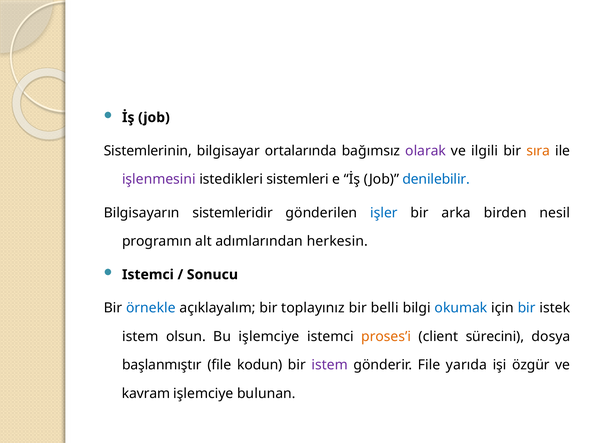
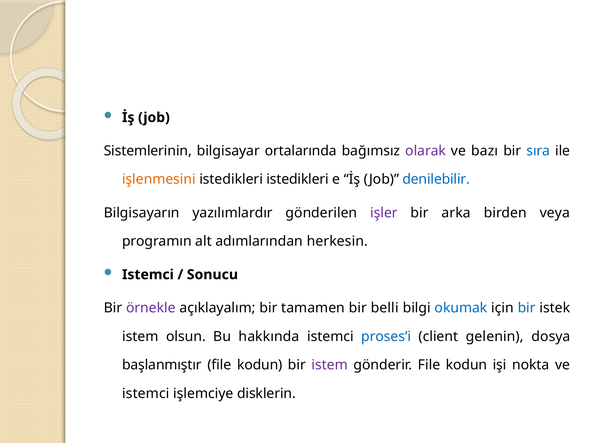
ilgili: ilgili -> bazı (485, 151)
sıra colour: orange -> blue (538, 151)
işlenmesini colour: purple -> orange (159, 179)
istedikleri sistemleri: sistemleri -> istedikleri (298, 179)
sistemleridir: sistemleridir -> yazılımlardır (233, 213)
işler colour: blue -> purple (384, 213)
nesil: nesil -> veya (555, 213)
örnekle colour: blue -> purple (151, 308)
toplayınız: toplayınız -> tamamen (313, 308)
Bu işlemciye: işlemciye -> hakkında (269, 336)
proses’i colour: orange -> blue (386, 336)
sürecini: sürecini -> gelenin (495, 336)
gönderir File yarıda: yarıda -> kodun (467, 365)
özgür: özgür -> nokta (531, 365)
kavram: kavram -> istemci (146, 393)
bulunan: bulunan -> disklerin (266, 393)
